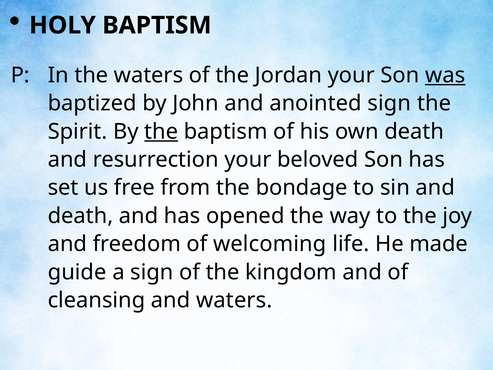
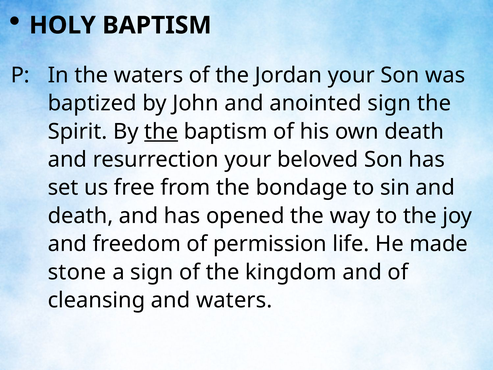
was underline: present -> none (445, 75)
welcoming: welcoming -> permission (270, 244)
guide: guide -> stone (77, 272)
